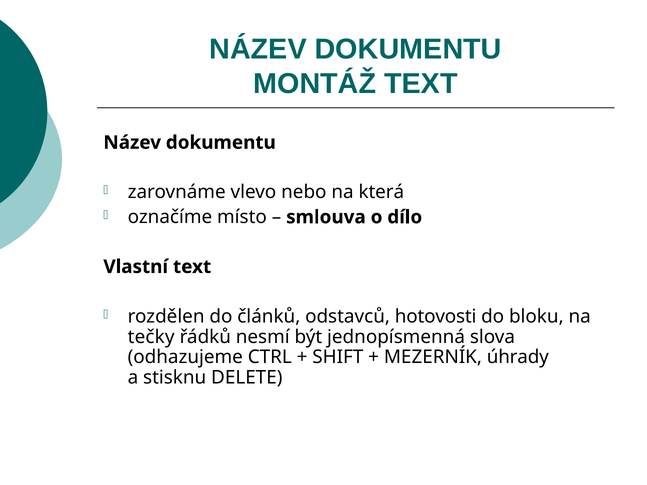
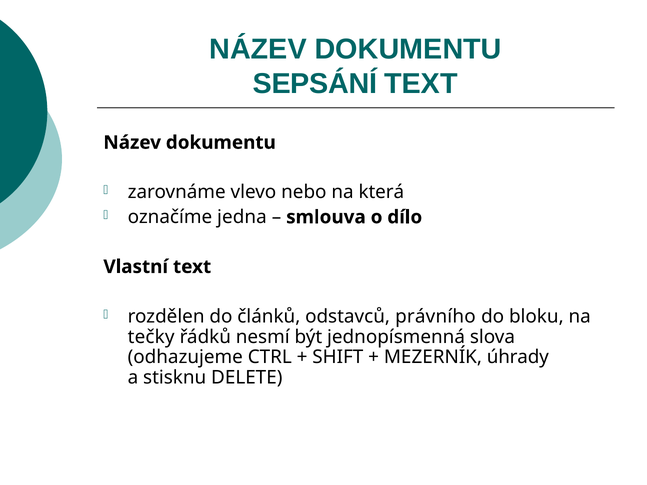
MONTÁŽ: MONTÁŽ -> SEPSÁNÍ (315, 84)
místo: místo -> jedna (242, 217)
hotovosti: hotovosti -> právního (435, 317)
